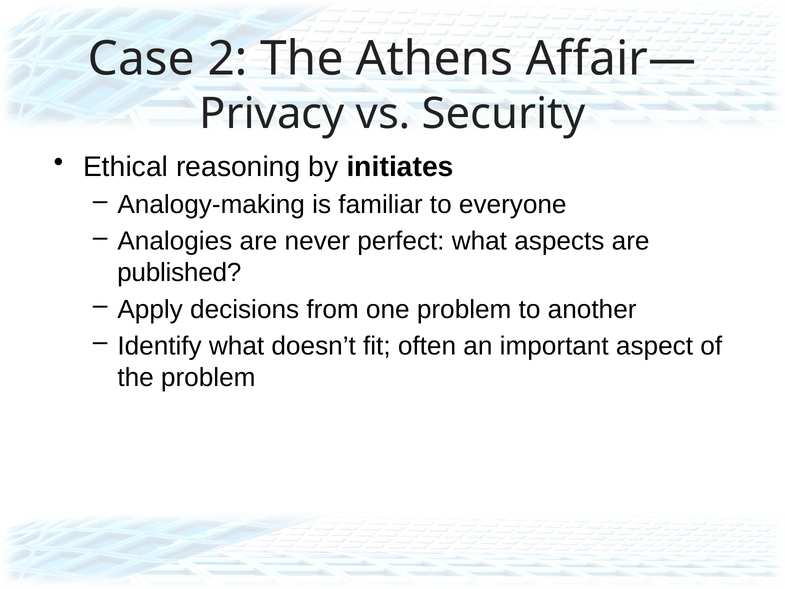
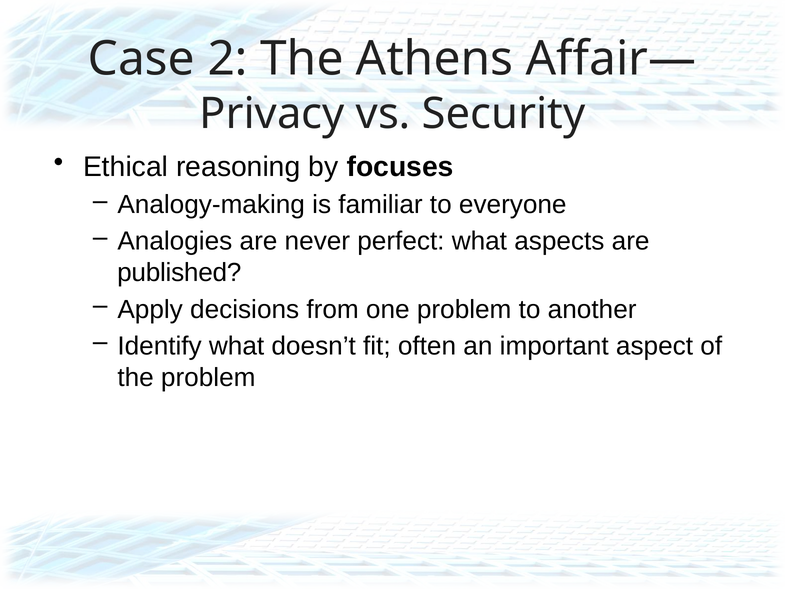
initiates: initiates -> focuses (400, 167)
